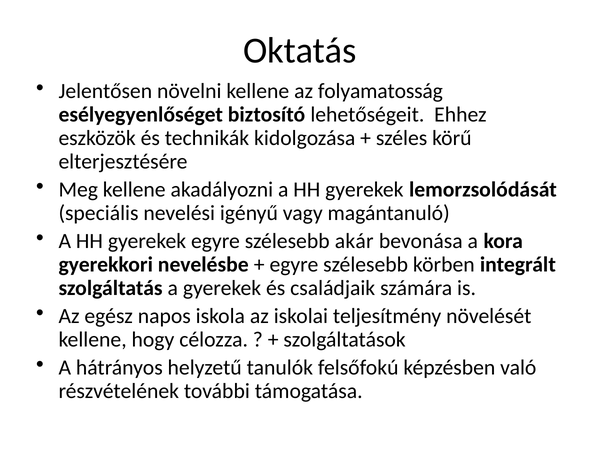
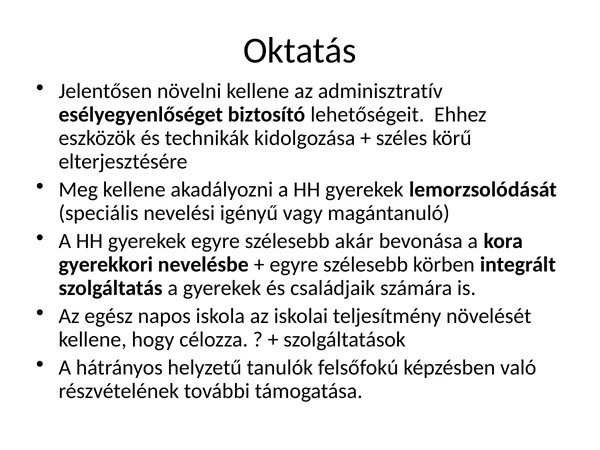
folyamatosság: folyamatosság -> adminisztratív (380, 91)
